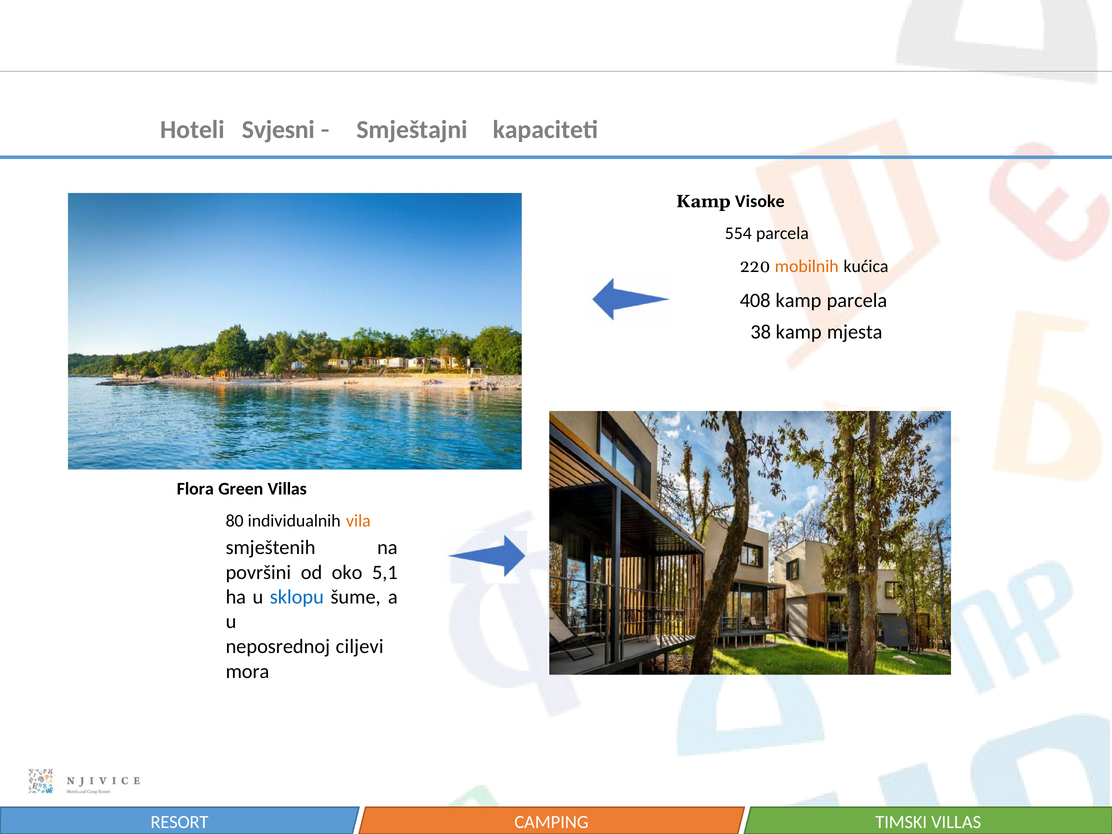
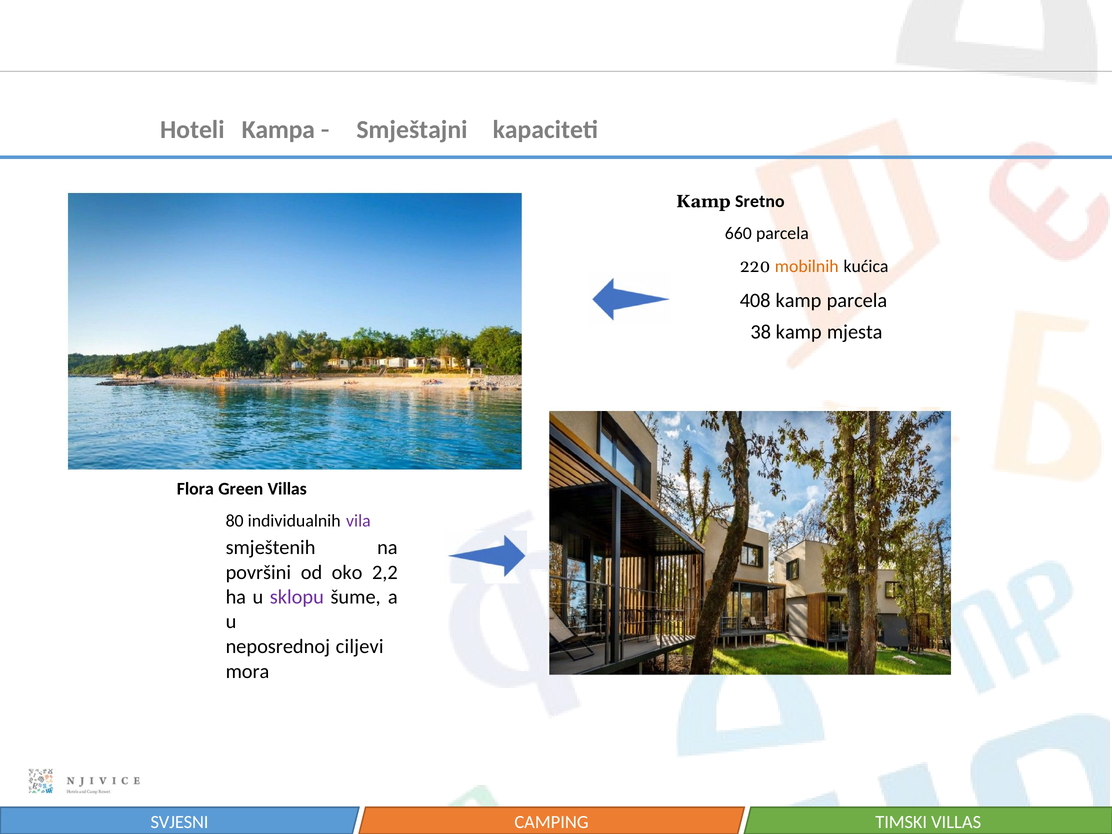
Svjesni: Svjesni -> Kampa (278, 130)
Visoke: Visoke -> Sretno (760, 201)
554: 554 -> 660 (738, 233)
vila colour: orange -> purple (358, 521)
5,1: 5,1 -> 2,2 (385, 572)
sklopu colour: blue -> purple (297, 597)
RESORT: RESORT -> SVJESNI (180, 822)
